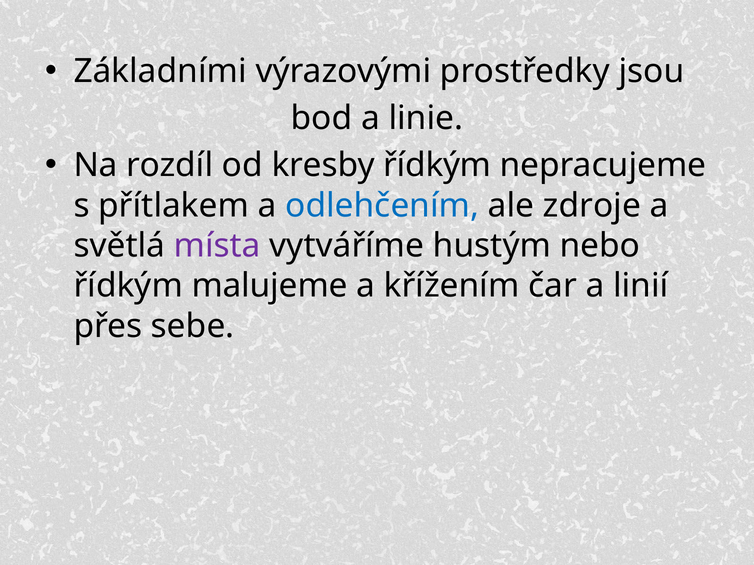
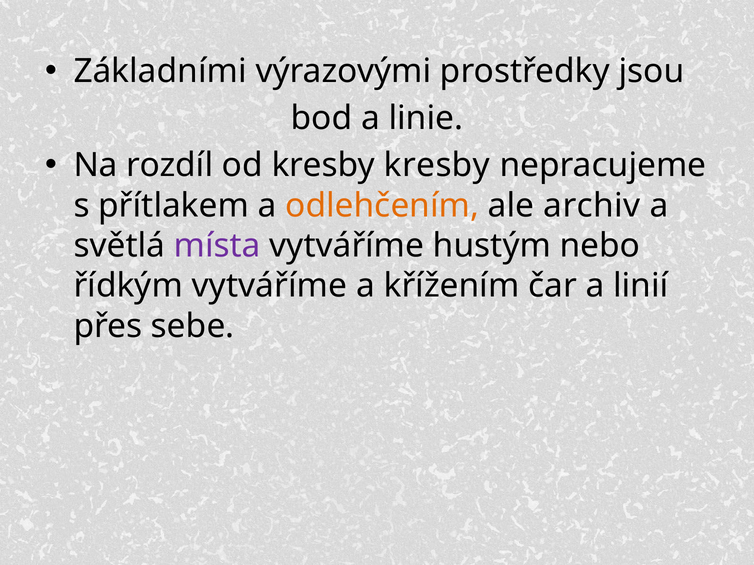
kresby řídkým: řídkým -> kresby (437, 165)
odlehčením colour: blue -> orange (382, 206)
zdroje: zdroje -> archiv (592, 206)
řídkým malujeme: malujeme -> vytváříme (270, 286)
